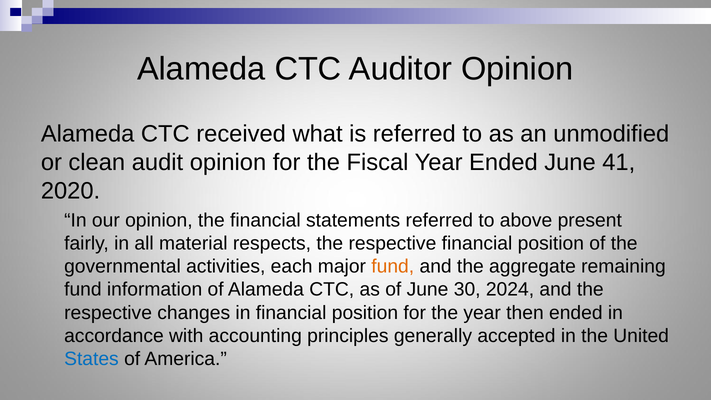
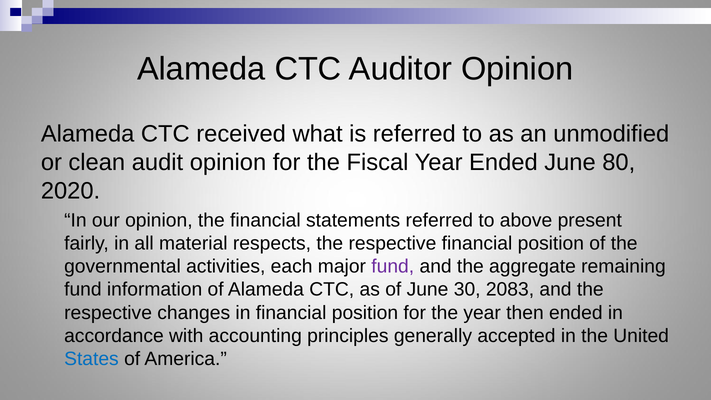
41: 41 -> 80 (619, 163)
fund colour: orange -> purple (393, 266)
2024: 2024 -> 2083 (510, 290)
